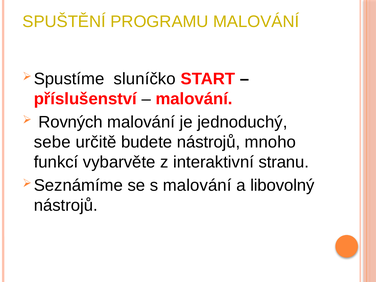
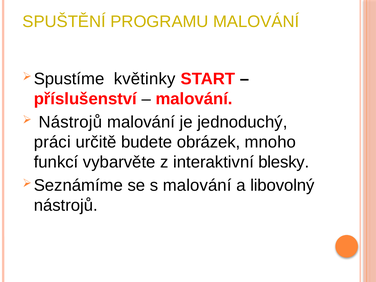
sluníčko: sluníčko -> květinky (145, 79)
Rovných: Rovných -> Nástrojů (70, 122)
sebe: sebe -> práci (52, 142)
budete nástrojů: nástrojů -> obrázek (209, 142)
stranu: stranu -> blesky (284, 162)
